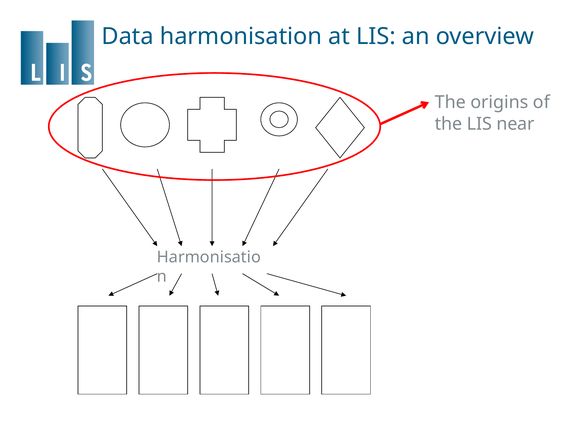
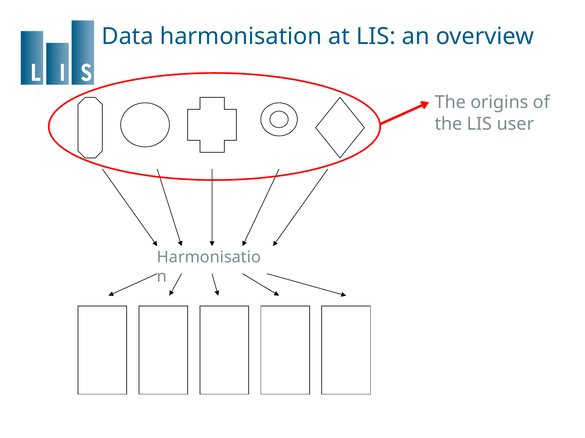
near: near -> user (515, 124)
